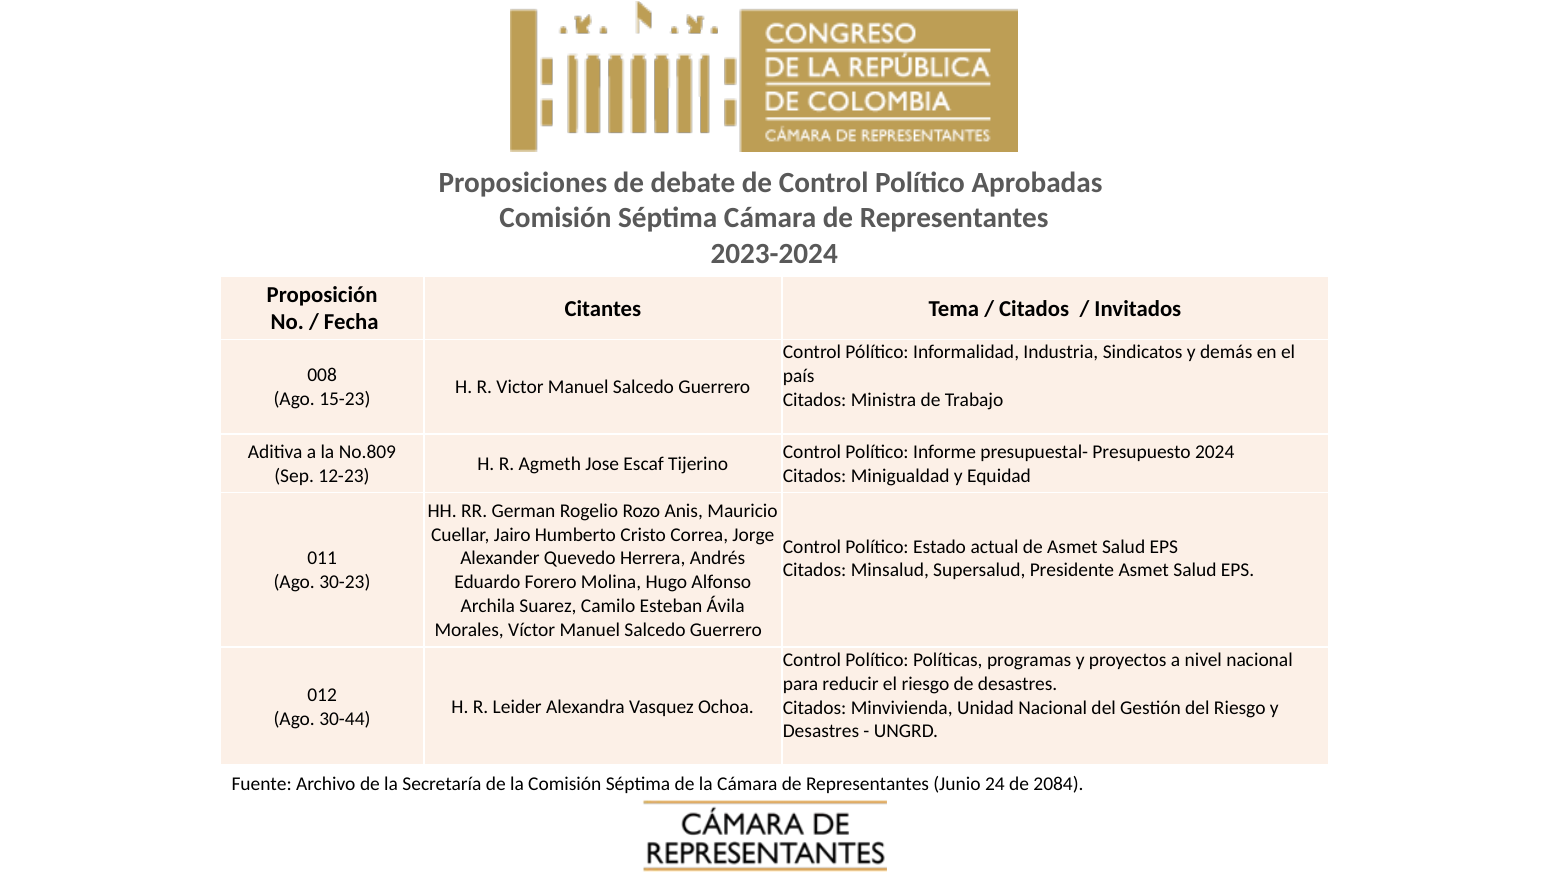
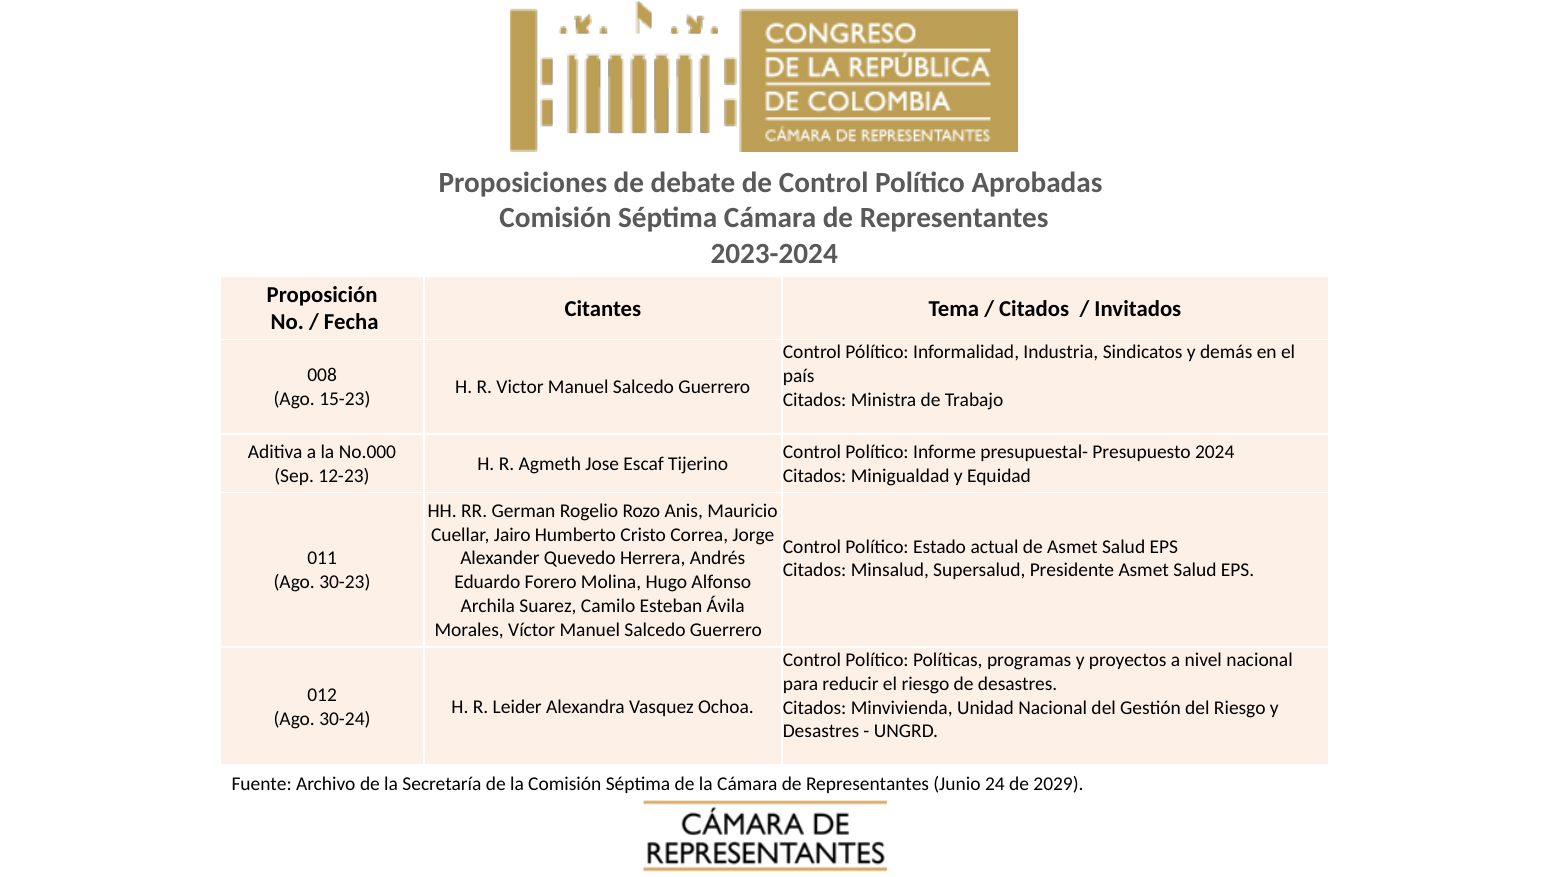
No.809: No.809 -> No.000 (367, 452)
30-44: 30-44 -> 30-24 (345, 719)
2084: 2084 -> 2029 (1059, 784)
